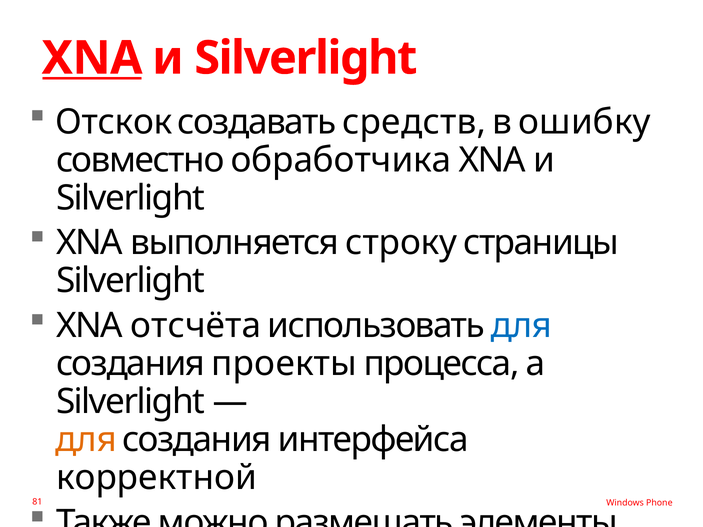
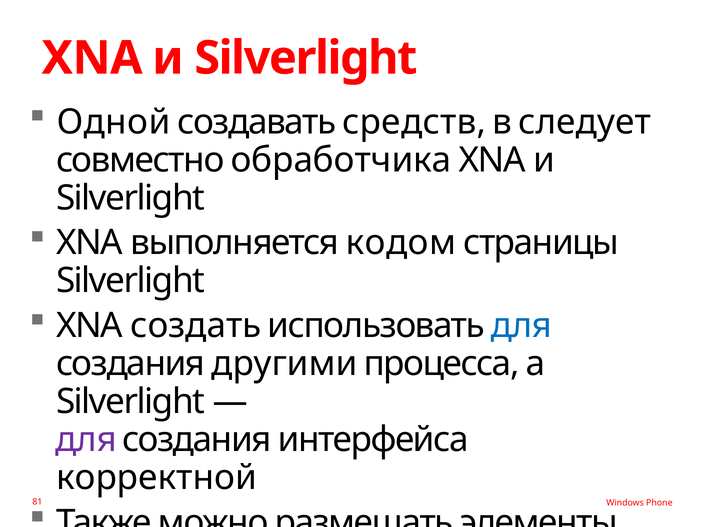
XNA underline: present -> none (92, 58)
Отскок: Отскок -> Одной (114, 122)
ошибку: ошибку -> следует (585, 122)
строку: строку -> кодом (401, 243)
отсчёта: отсчёта -> создать (196, 326)
проекты: проекты -> другими (284, 364)
для colour: orange -> purple (86, 440)
